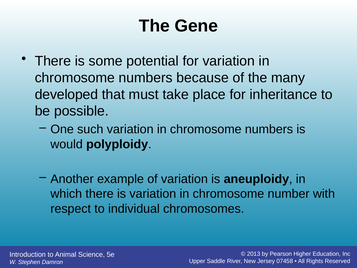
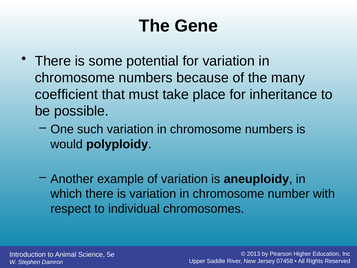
developed: developed -> coefficient (66, 94)
